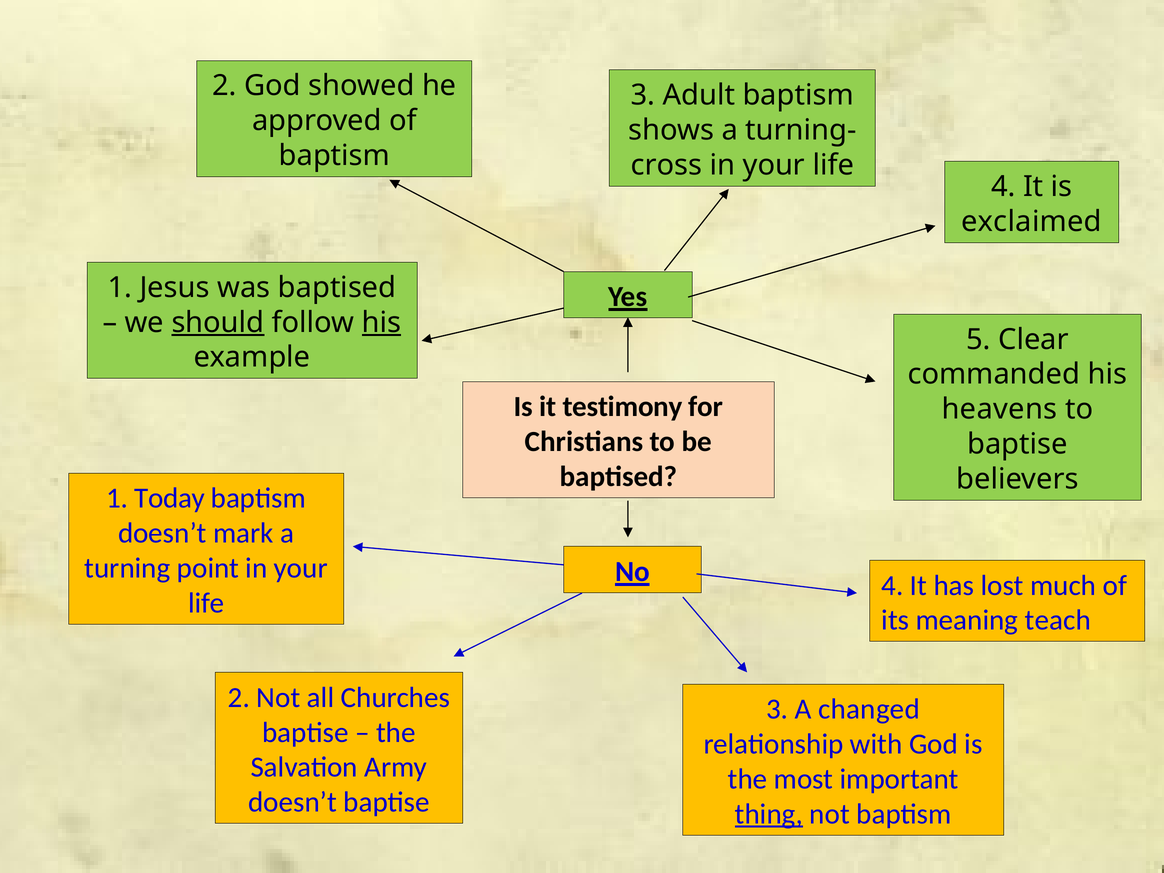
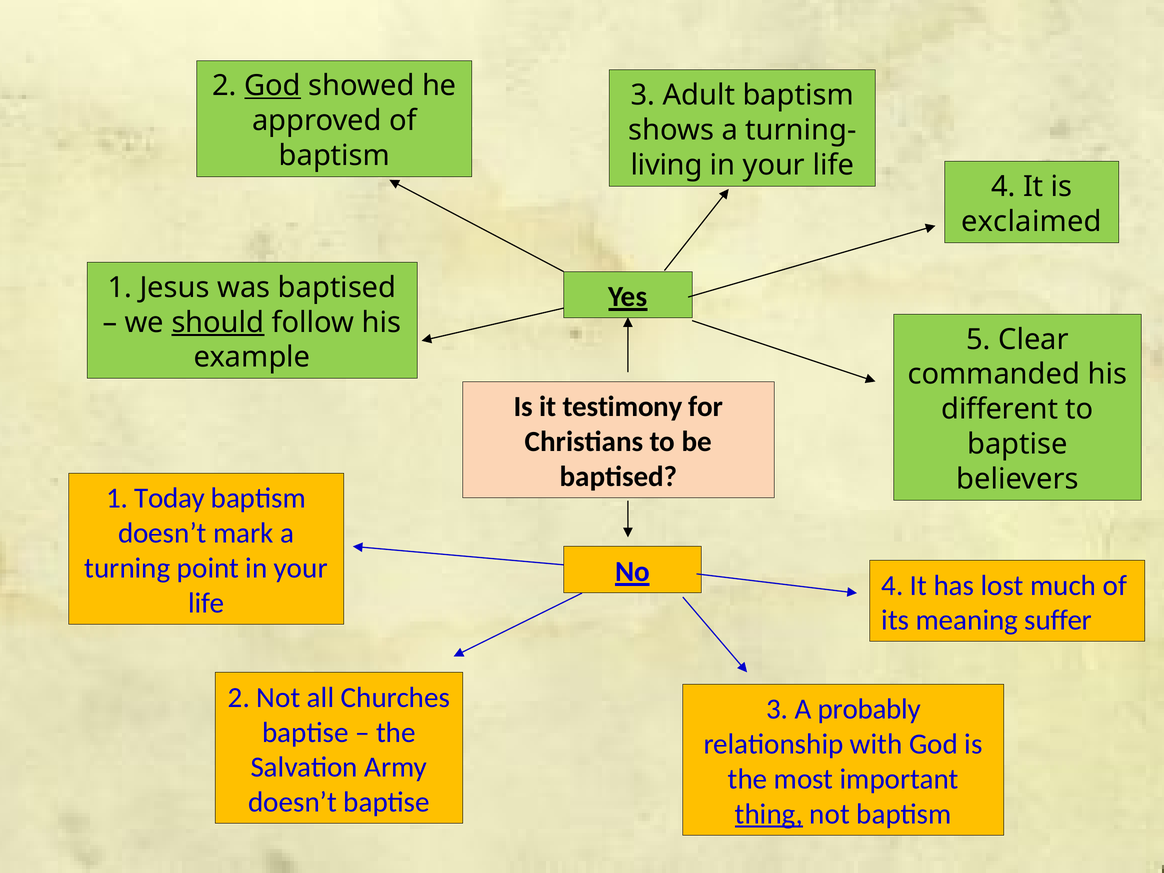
God underline: none -> present (273, 86)
cross: cross -> living (667, 165)
his underline: present -> none (381, 322)
heavens: heavens -> different (1000, 409)
teach: teach -> suffer (1058, 620)
changed: changed -> probably (869, 709)
